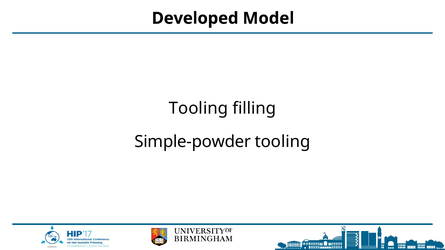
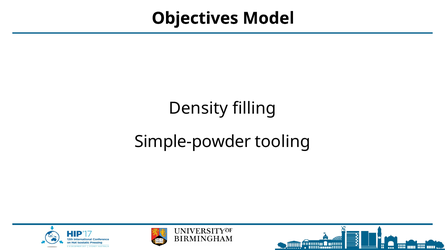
Developed: Developed -> Objectives (195, 18)
Tooling: Tooling -> Density (198, 109)
